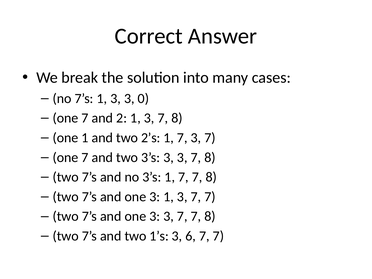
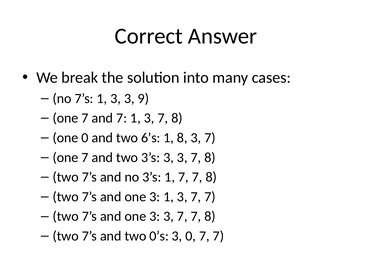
0: 0 -> 9 (143, 98)
and 2: 2 -> 7 (122, 118)
one 1: 1 -> 0 (85, 138)
2’s: 2’s -> 6’s (151, 138)
7: 7 -> 8 (182, 138)
1’s: 1’s -> 0’s (159, 236)
3 6: 6 -> 0 (191, 236)
